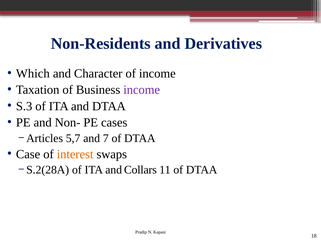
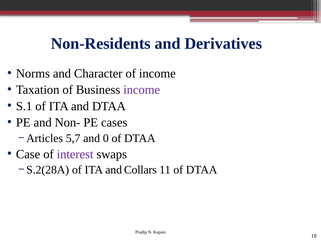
Which: Which -> Norms (33, 73)
S.3: S.3 -> S.1 (24, 106)
7: 7 -> 0 (106, 138)
interest colour: orange -> purple (75, 154)
